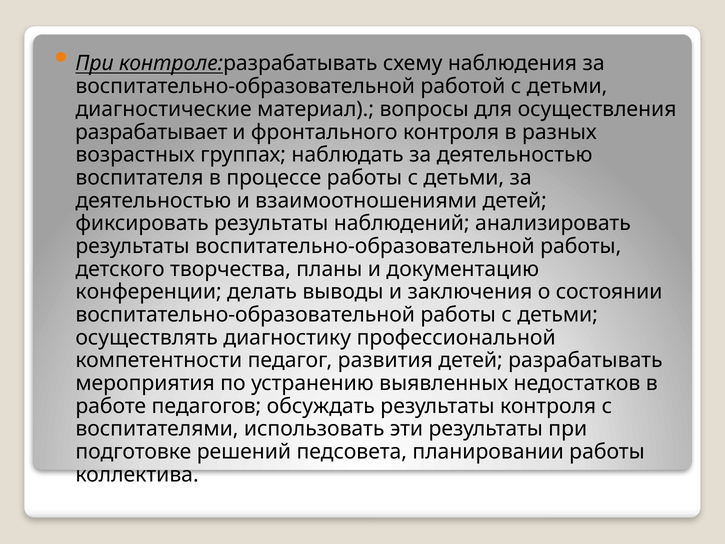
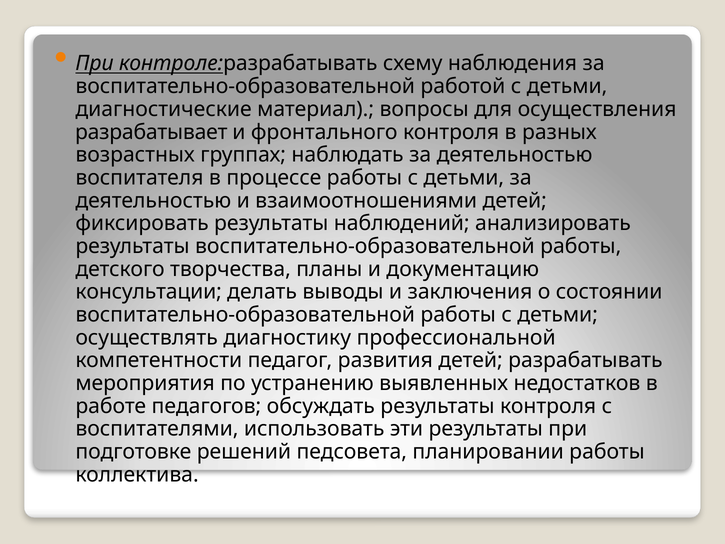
конференции: конференции -> консультации (149, 292)
